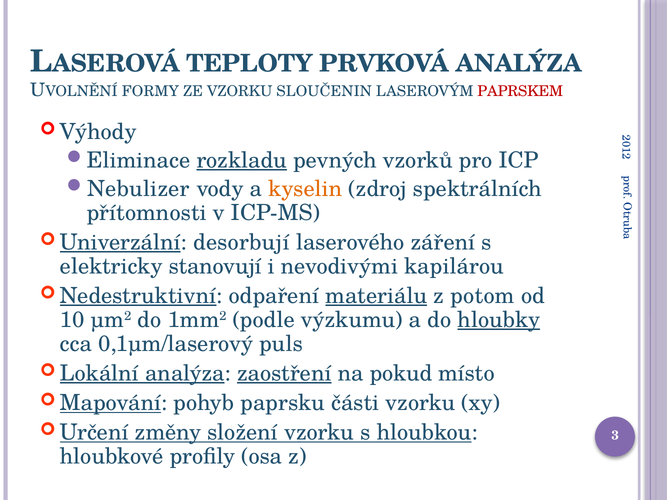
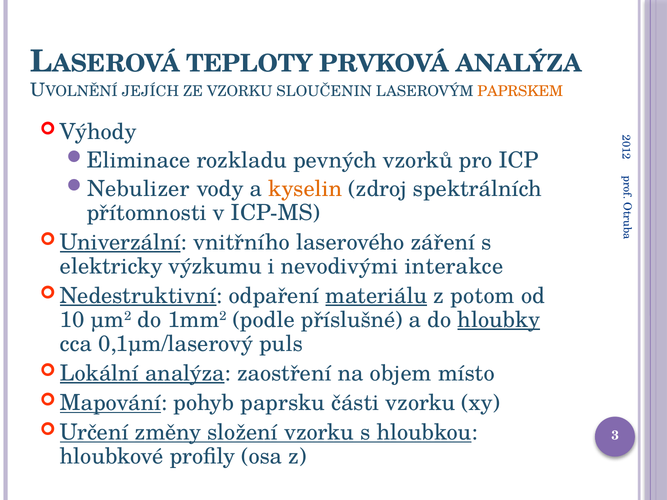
FORMY: FORMY -> JEJÍCH (150, 91)
PAPRSKEM colour: red -> orange (520, 91)
rozkladu underline: present -> none (242, 160)
desorbují: desorbují -> vnitřního (241, 242)
stanovují: stanovují -> výzkumu (215, 266)
kapilárou: kapilárou -> interakce (454, 266)
výzkumu: výzkumu -> příslušné (352, 320)
zaostření underline: present -> none (284, 373)
pokud: pokud -> objem (401, 373)
